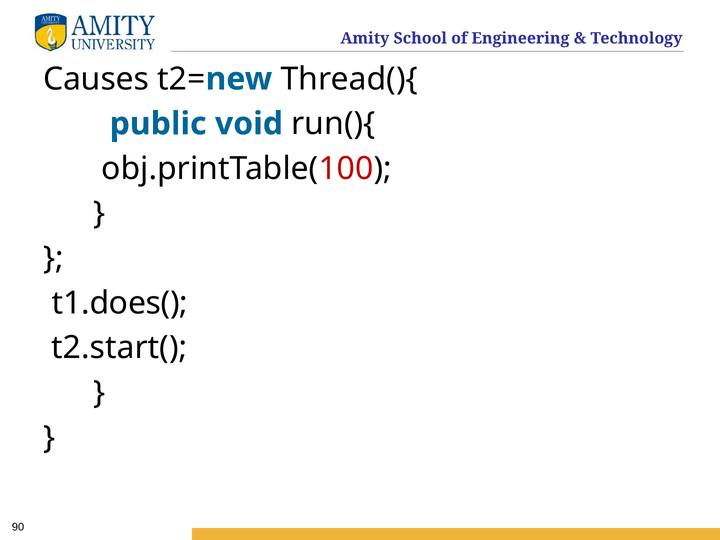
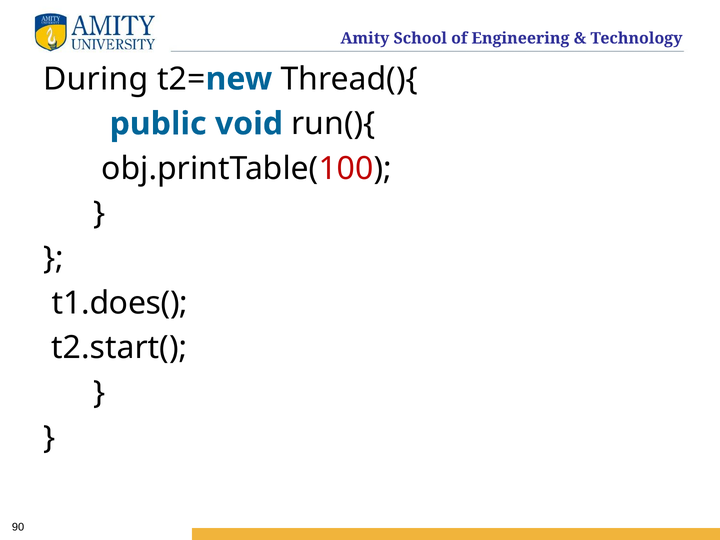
Causes: Causes -> During (96, 79)
